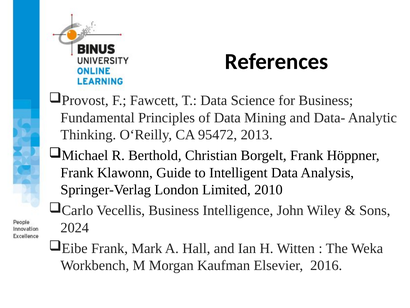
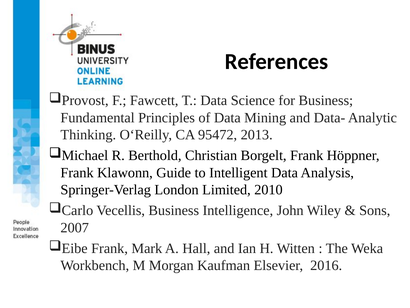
2024: 2024 -> 2007 (75, 227)
